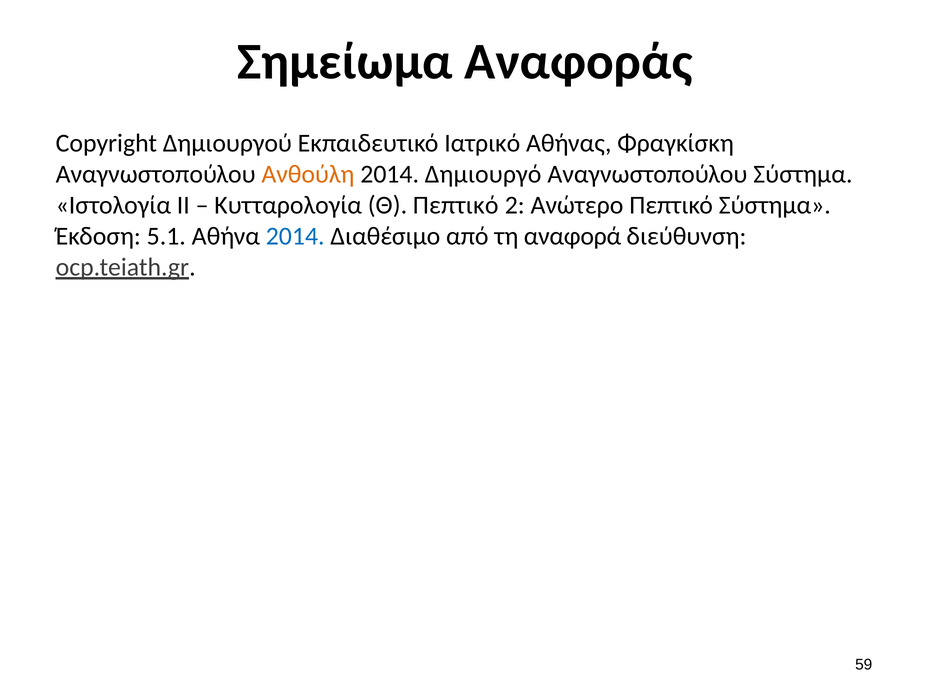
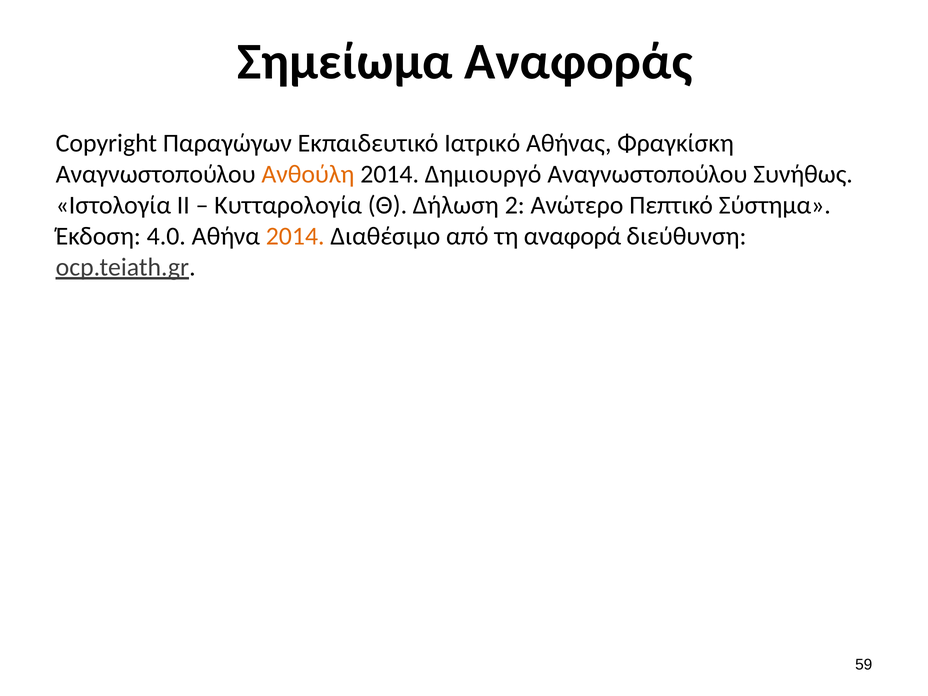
Δημιουργού: Δημιουργού -> Παραγώγων (227, 143)
Αναγνωστοπούλου Σύστημα: Σύστημα -> Συνήθως (803, 174)
Θ Πεπτικό: Πεπτικό -> Δήλωση (456, 205)
5.1: 5.1 -> 4.0 (166, 236)
2014 colour: blue -> orange (295, 236)
